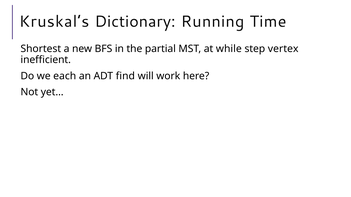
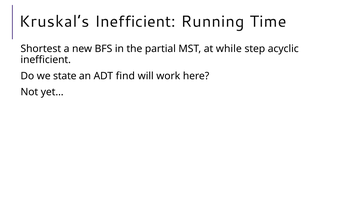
Kruskal’s Dictionary: Dictionary -> Inefficient (135, 22)
vertex: vertex -> acyclic (283, 49)
each: each -> state (65, 76)
